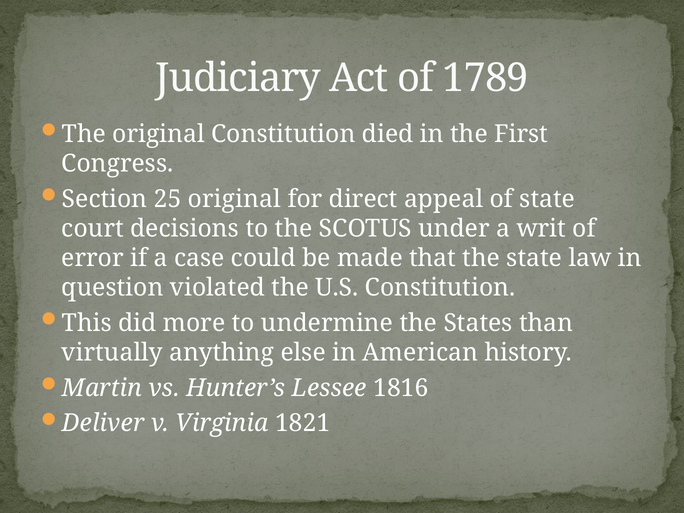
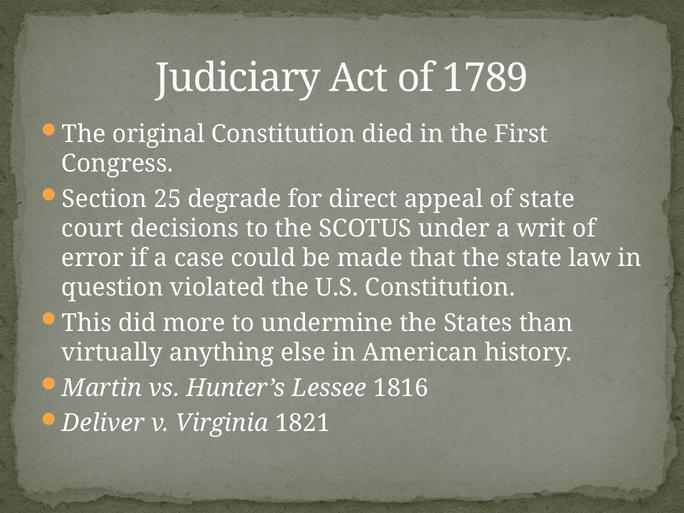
25 original: original -> degrade (235, 199)
